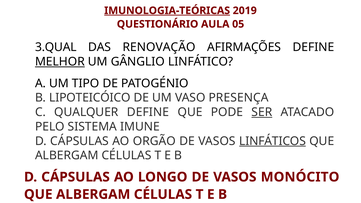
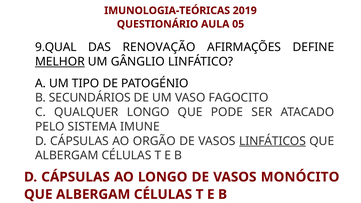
IMUNOLOGIA-TEÓRICAS underline: present -> none (167, 11)
3.QUAL: 3.QUAL -> 9.QUAL (56, 47)
LIPOTEICÓICO: LIPOTEICÓICO -> SECUNDÁRIOS (90, 98)
PRESENÇA: PRESENÇA -> FAGOCITO (239, 98)
QUALQUER DEFINE: DEFINE -> LONGO (148, 112)
SER underline: present -> none (262, 112)
